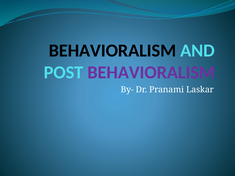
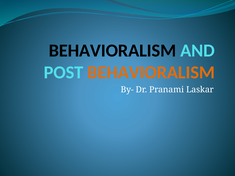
BEHAVIORALISM colour: purple -> orange (151, 73)
